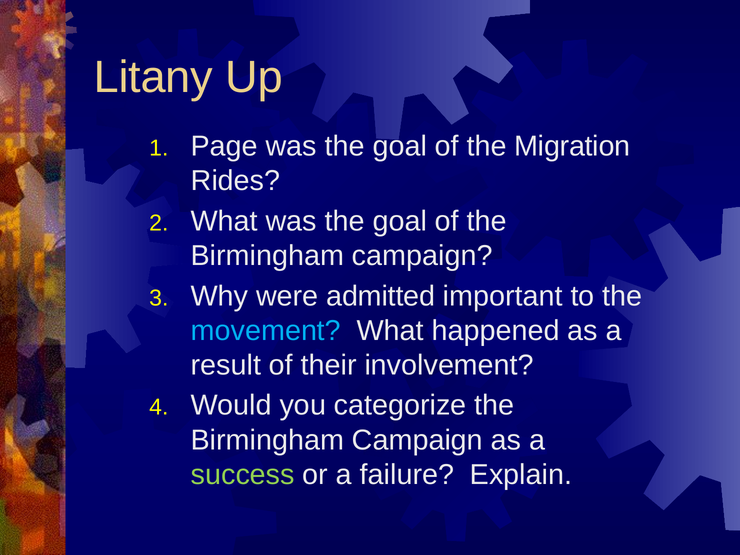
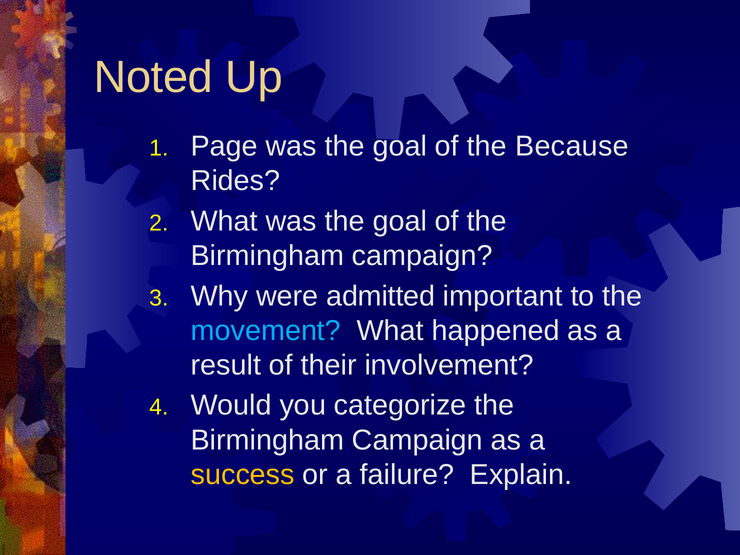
Litany: Litany -> Noted (153, 77)
Migration: Migration -> Because (572, 146)
success colour: light green -> yellow (243, 475)
